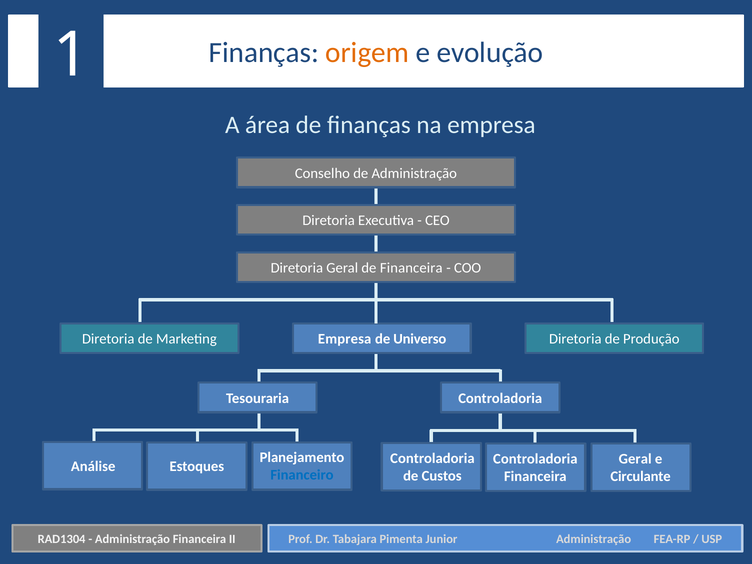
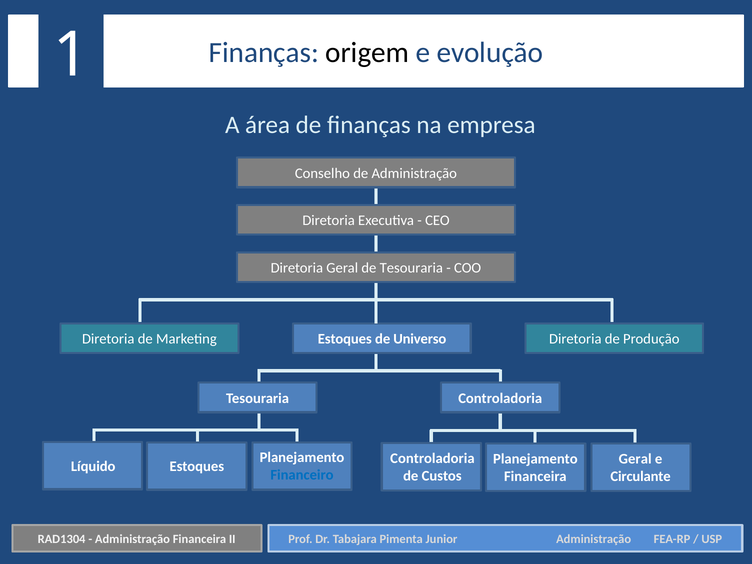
origem colour: orange -> black (367, 53)
de Financeira: Financeira -> Tesouraria (411, 268)
Marketing Empresa: Empresa -> Estoques (345, 339)
Controladoria: Controladoria -> Planejamento (535, 459)
Análise: Análise -> Líquido (93, 466)
